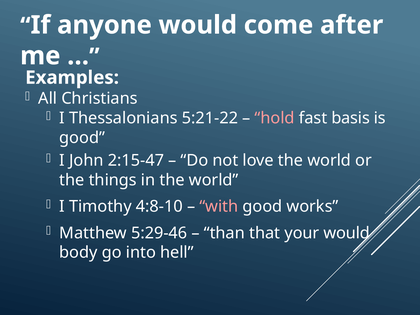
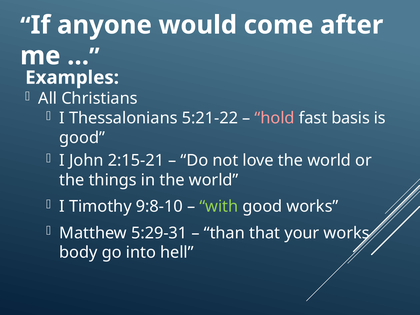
2:15-47: 2:15-47 -> 2:15-21 (136, 161)
4:8-10: 4:8-10 -> 9:8-10 (159, 207)
with colour: pink -> light green (219, 207)
5:29-46: 5:29-46 -> 5:29-31 (159, 233)
your would: would -> works (347, 233)
